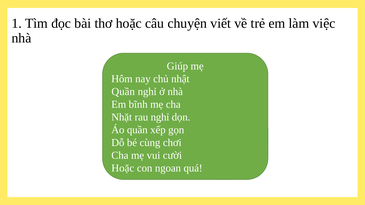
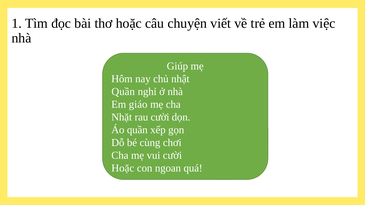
bĩnh: bĩnh -> giáo (138, 104)
rau nghỉ: nghỉ -> cười (160, 117)
